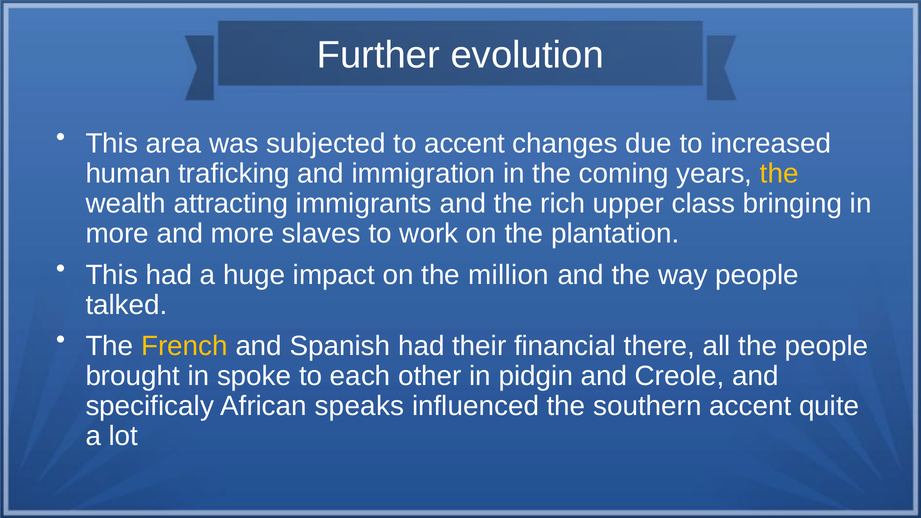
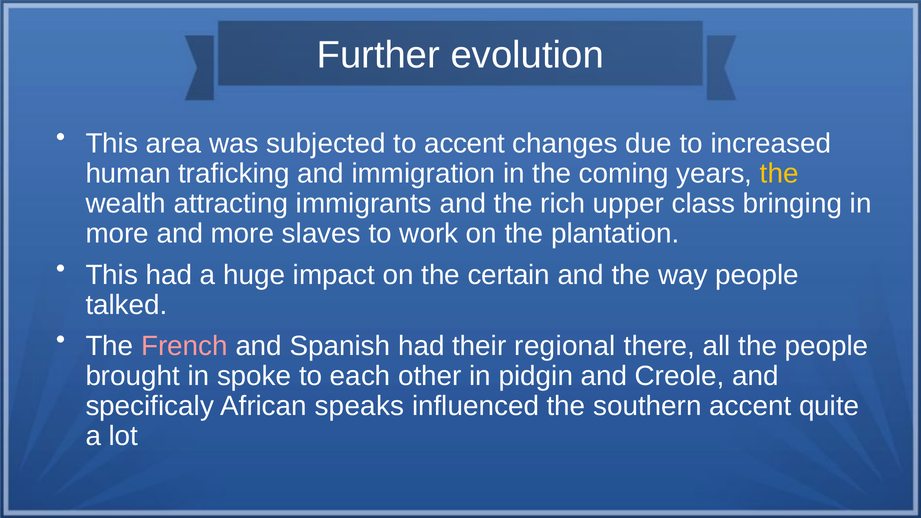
million: million -> certain (509, 275)
French colour: yellow -> pink (184, 346)
financial: financial -> regional (565, 346)
